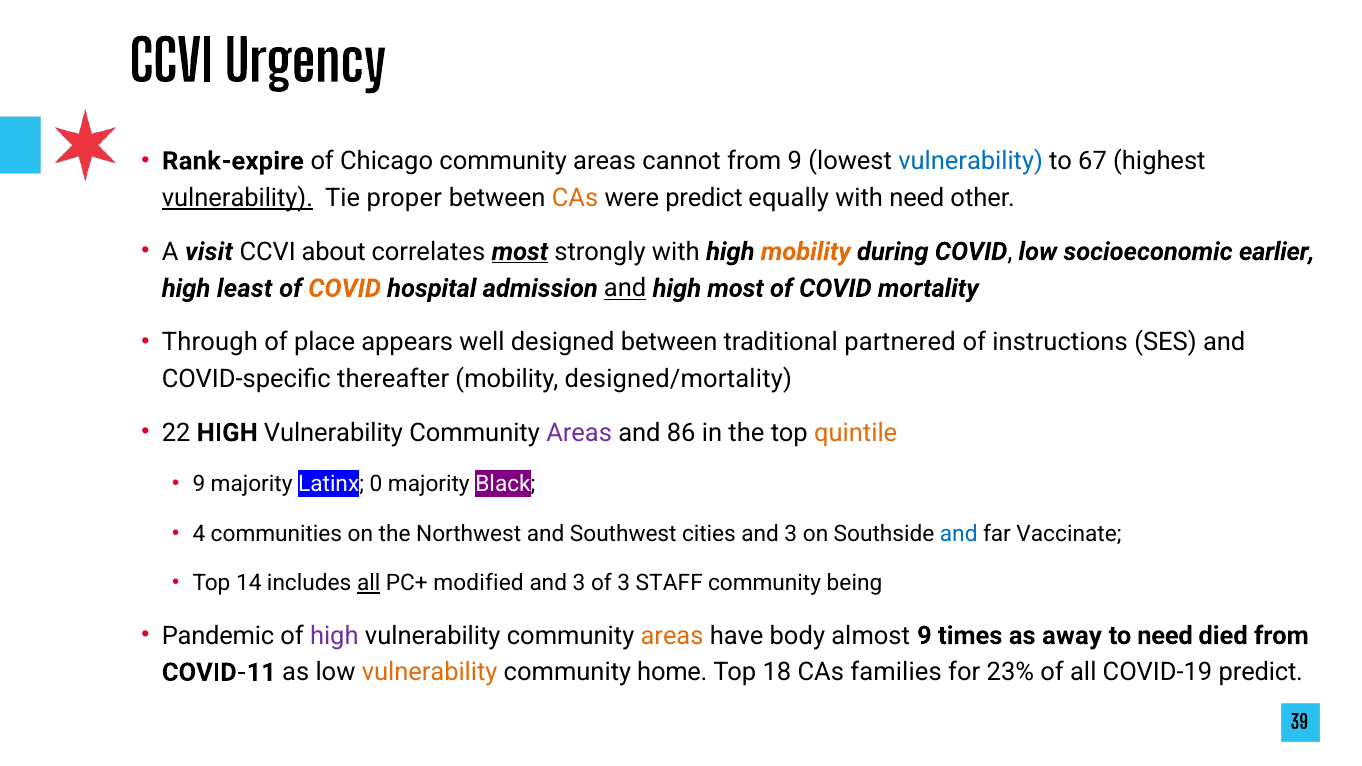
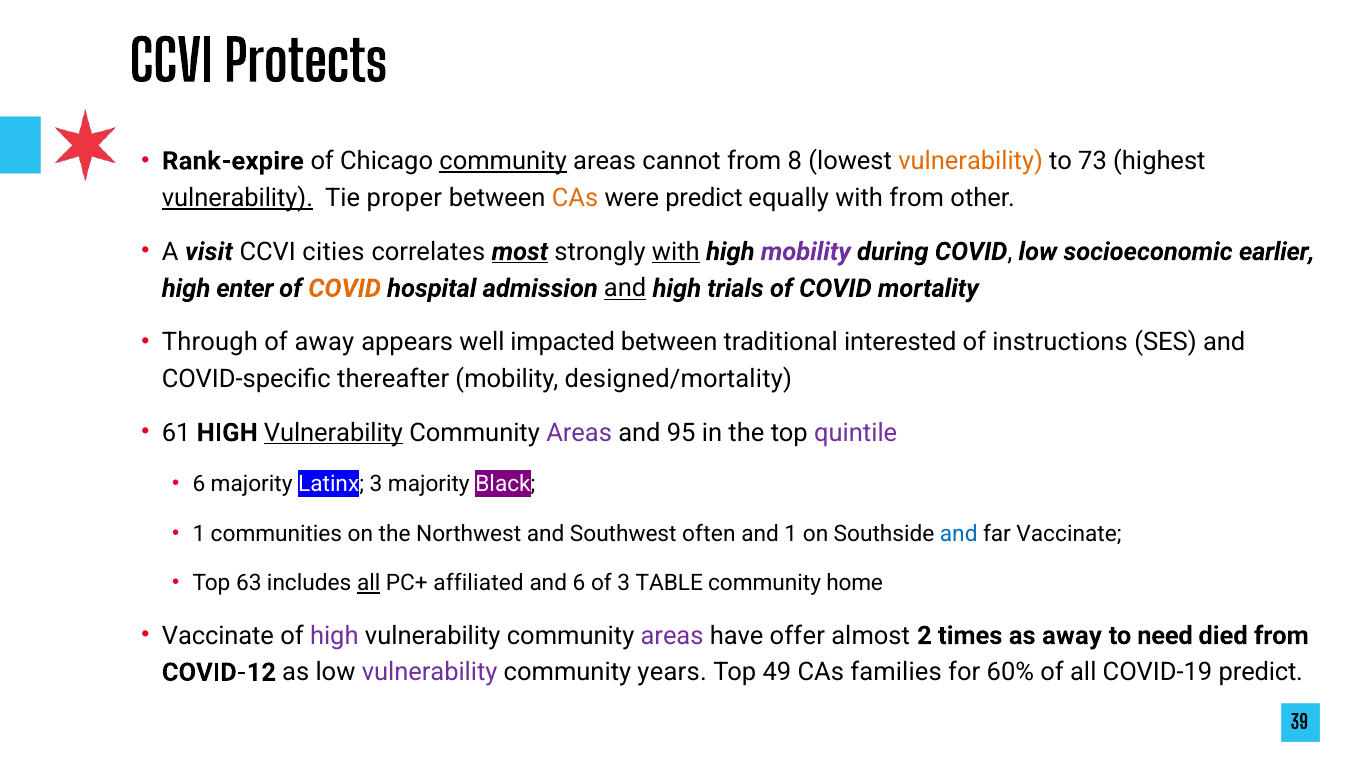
Urgency: Urgency -> Protects (306, 63)
community underline: none -> present (503, 161)
from 9: 9 -> 8 (795, 161)
vulnerability colour: blue -> orange (971, 161)
67: 67 -> 73 (1093, 161)
with need: need -> from (917, 198)
about: about -> cities (334, 252)
with underline: none -> present (676, 252)
mobility colour: orange -> purple (806, 252)
least: least -> enter (245, 288)
high most: most -> trials (736, 288)
of place: place -> away (324, 342)
designed: designed -> impacted (563, 342)
partnered: partnered -> interested (900, 342)
22: 22 -> 61 (176, 433)
Vulnerability underline: none -> present (333, 433)
86: 86 -> 95 (681, 433)
quintile colour: orange -> purple (856, 433)
9: 9 -> 6 (199, 484)
Latinx 0: 0 -> 3 (376, 484)
4: 4 -> 1 (199, 534)
cities: cities -> often (709, 534)
3: 3 -> 1 (791, 534)
14: 14 -> 63 (249, 583)
modified: modified -> affiliated (479, 583)
3: 3 -> 6 (579, 583)
STAFF: STAFF -> TABLE (669, 583)
being: being -> home (855, 583)
Pandemic: Pandemic -> Vaccinate (218, 636)
areas colour: orange -> purple (672, 636)
body: body -> offer (797, 636)
almost 9: 9 -> 2 (924, 636)
COVID-11: COVID-11 -> COVID-12 (219, 672)
vulnerability colour: orange -> purple (430, 672)
home: home -> years (672, 672)
18: 18 -> 49 (777, 672)
23%: 23% -> 60% (1010, 672)
